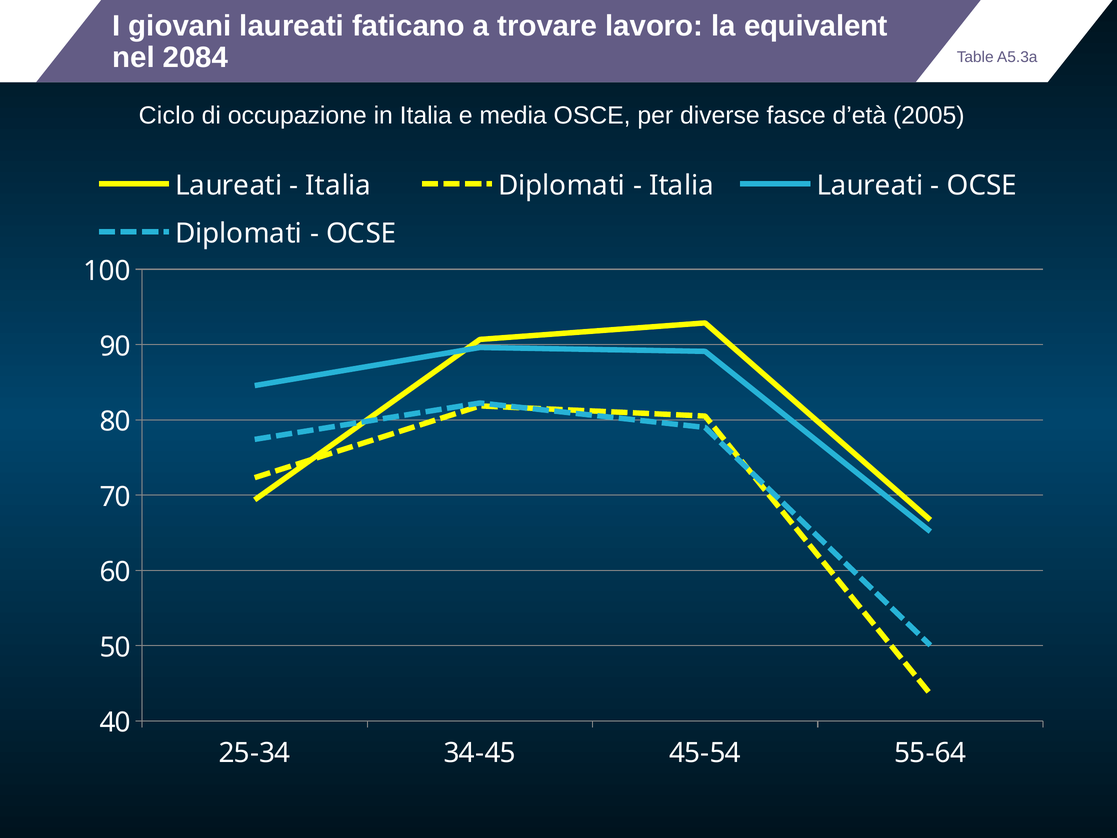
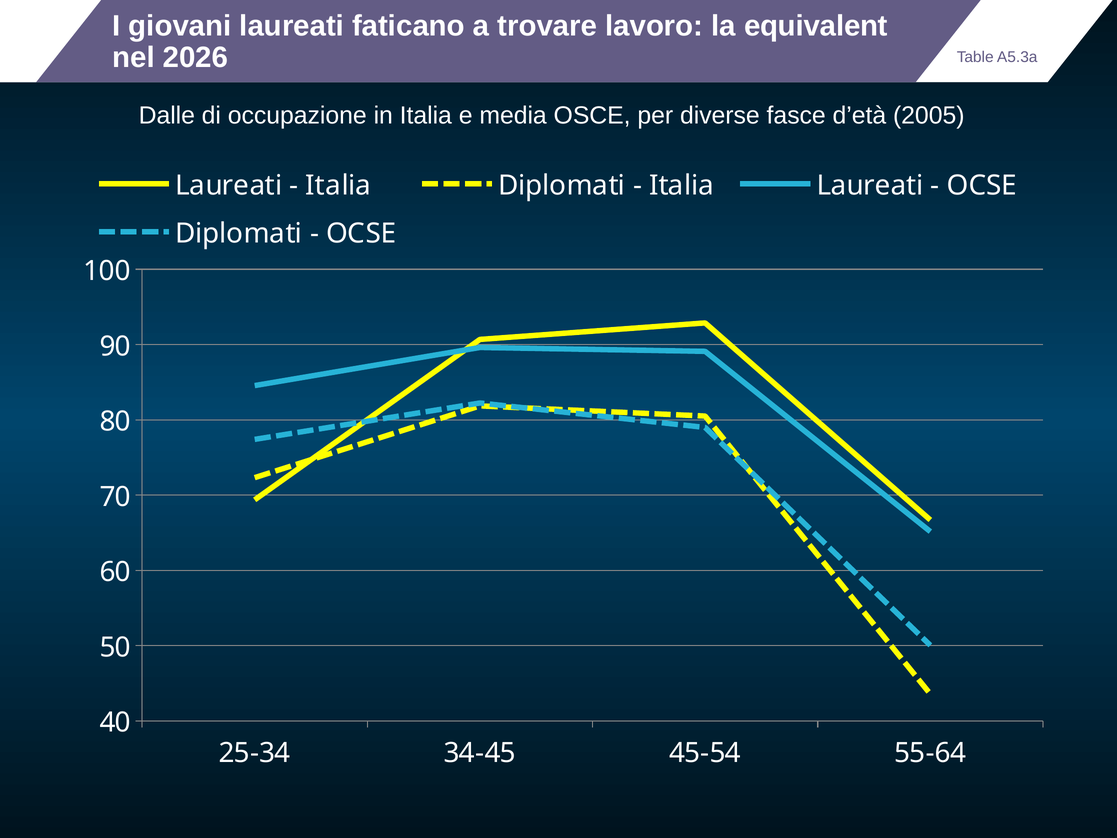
2084: 2084 -> 2026 (196, 58)
Ciclo: Ciclo -> Dalle (167, 116)
